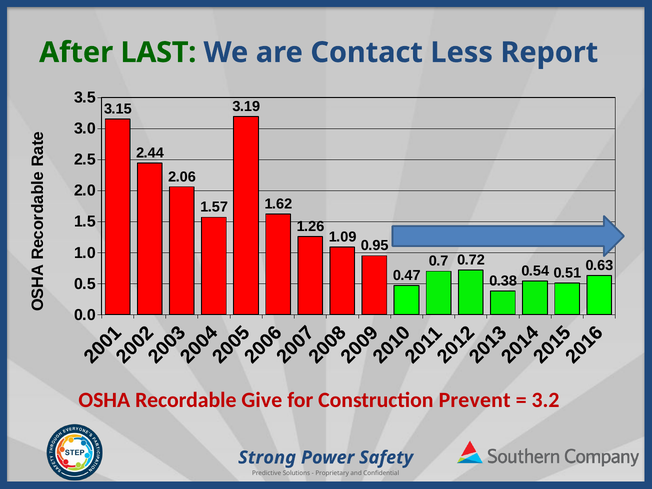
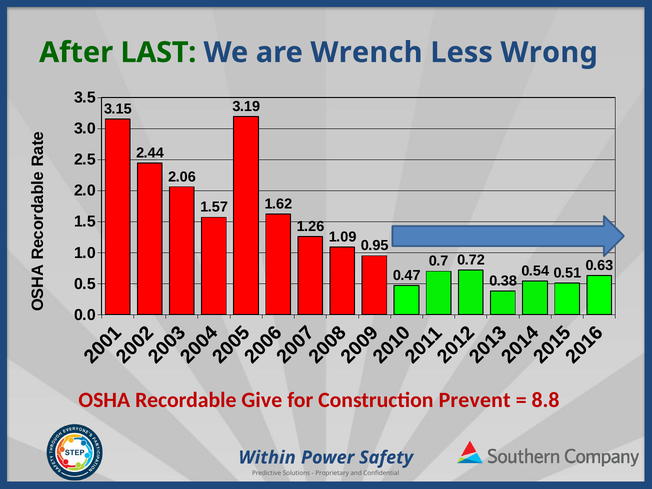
Contact: Contact -> Wrench (366, 52)
Report: Report -> Wrong (549, 52)
3.2: 3.2 -> 8.8 (545, 400)
Strong: Strong -> Within (267, 458)
